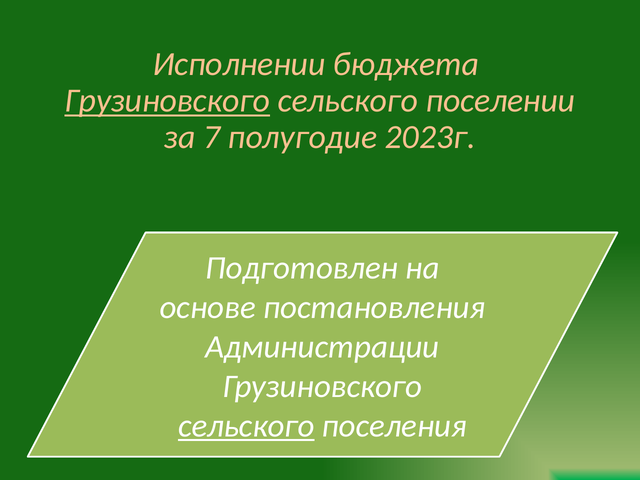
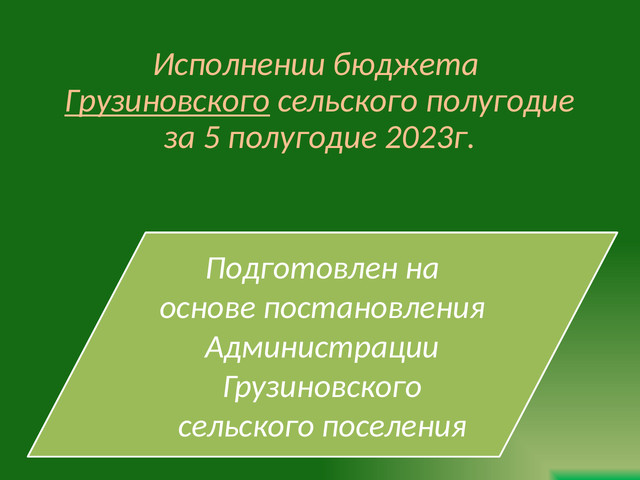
сельского поселении: поселении -> полугодие (500, 101)
7: 7 -> 5 (212, 137)
сельского underline: present -> none (246, 426)
